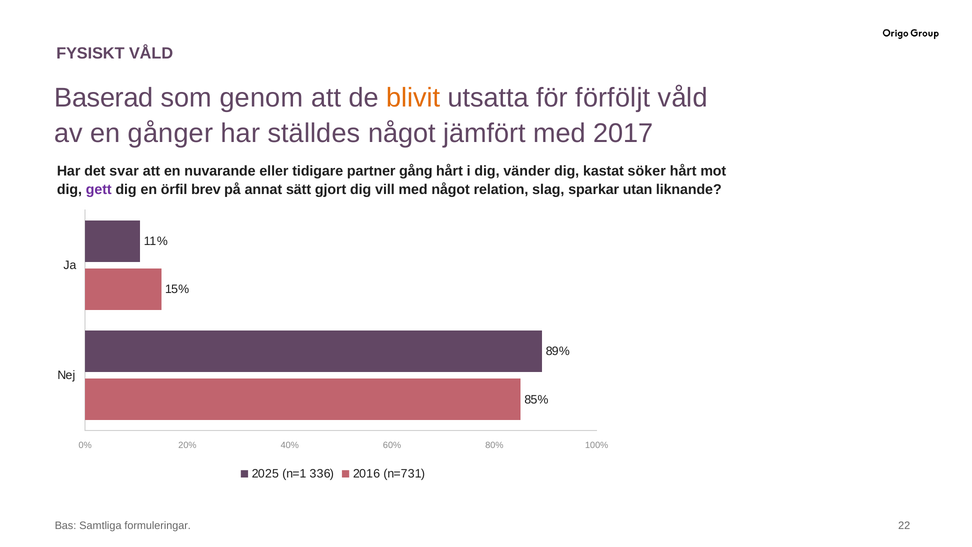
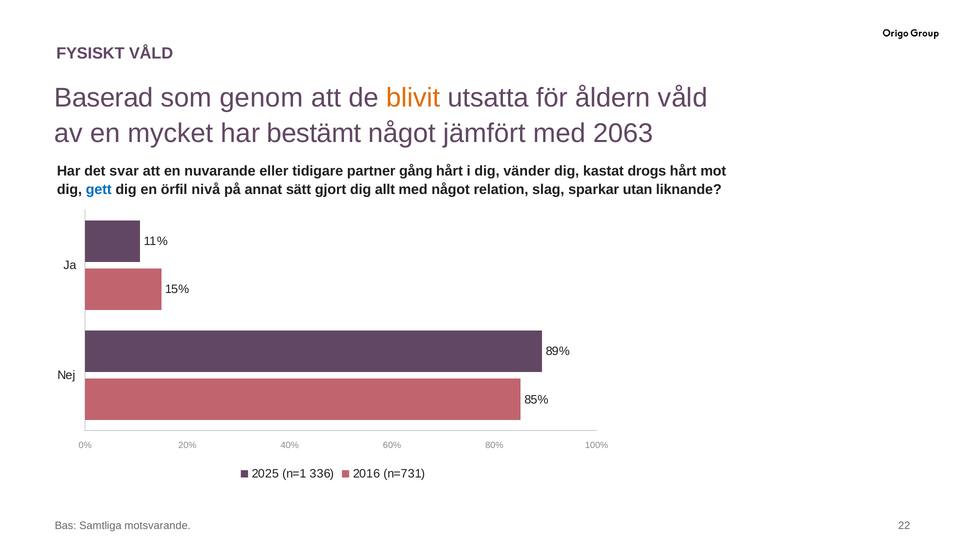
förföljt: förföljt -> åldern (613, 98)
gånger: gånger -> mycket (171, 133)
ställdes: ställdes -> bestämt (314, 133)
2017: 2017 -> 2063 (623, 133)
söker: söker -> drogs (647, 171)
gett colour: purple -> blue (99, 190)
brev: brev -> nivå (206, 190)
vill: vill -> allt (385, 190)
formuleringar: formuleringar -> motsvarande (158, 525)
